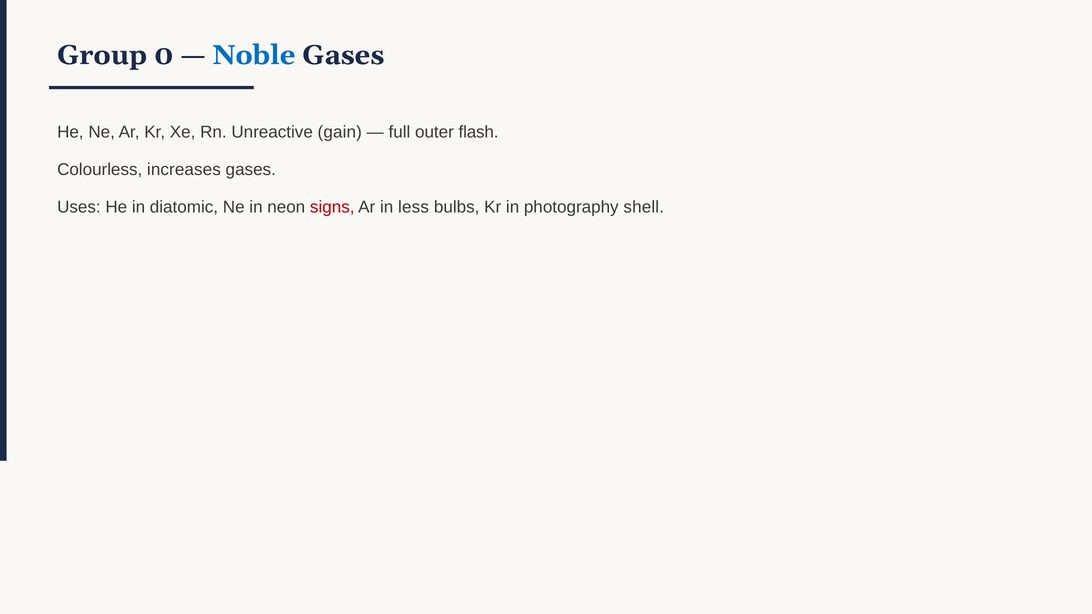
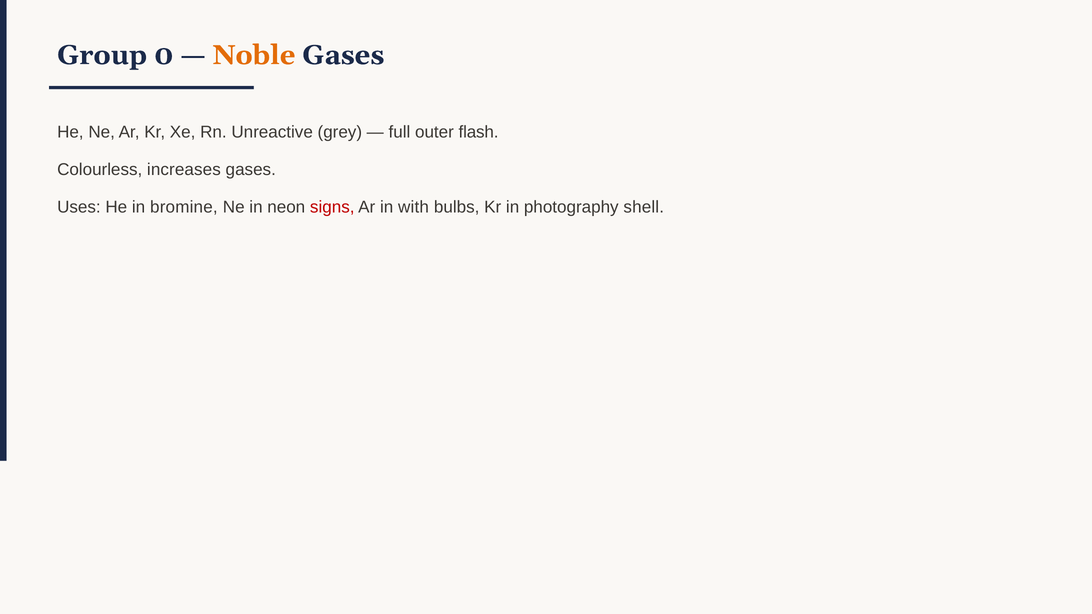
Noble colour: blue -> orange (254, 55)
gain: gain -> grey (340, 132)
diatomic: diatomic -> bromine (184, 207)
less: less -> with (414, 207)
